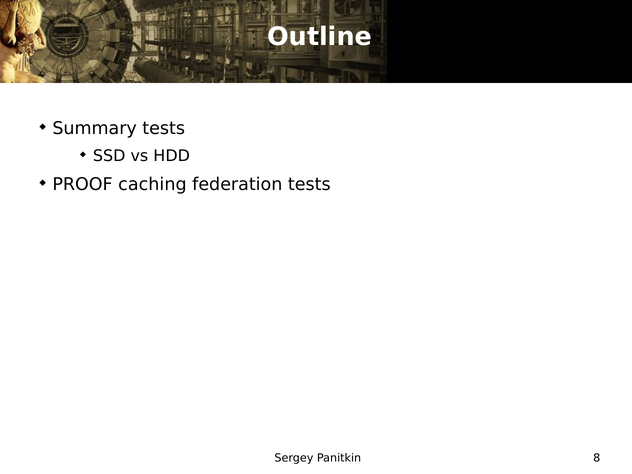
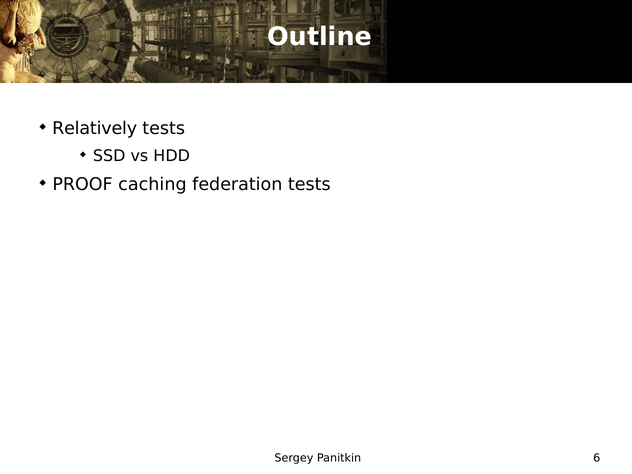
Summary: Summary -> Relatively (95, 128)
8: 8 -> 6 (597, 458)
